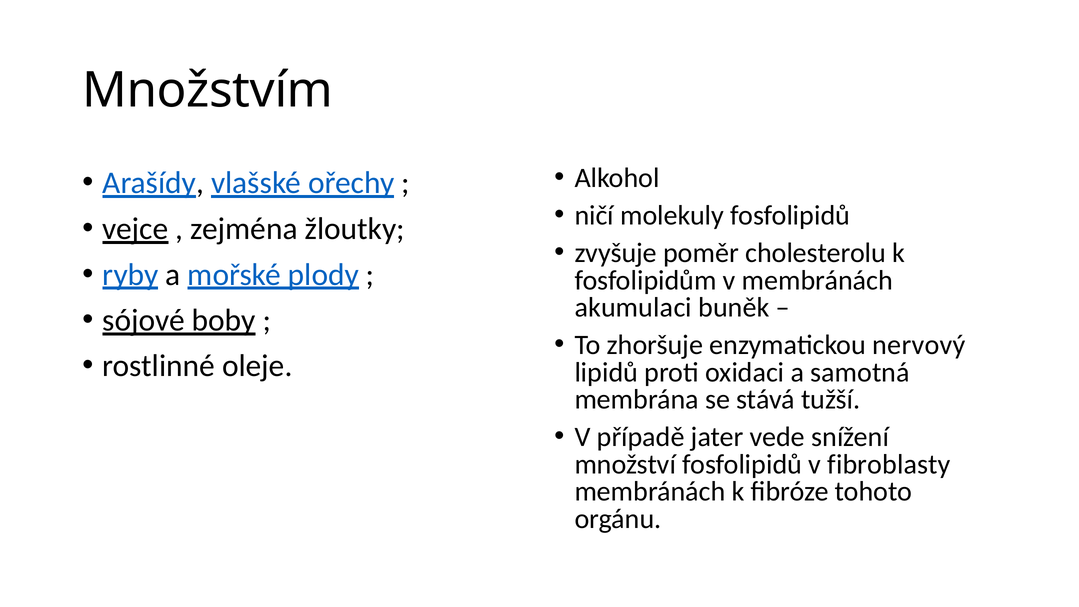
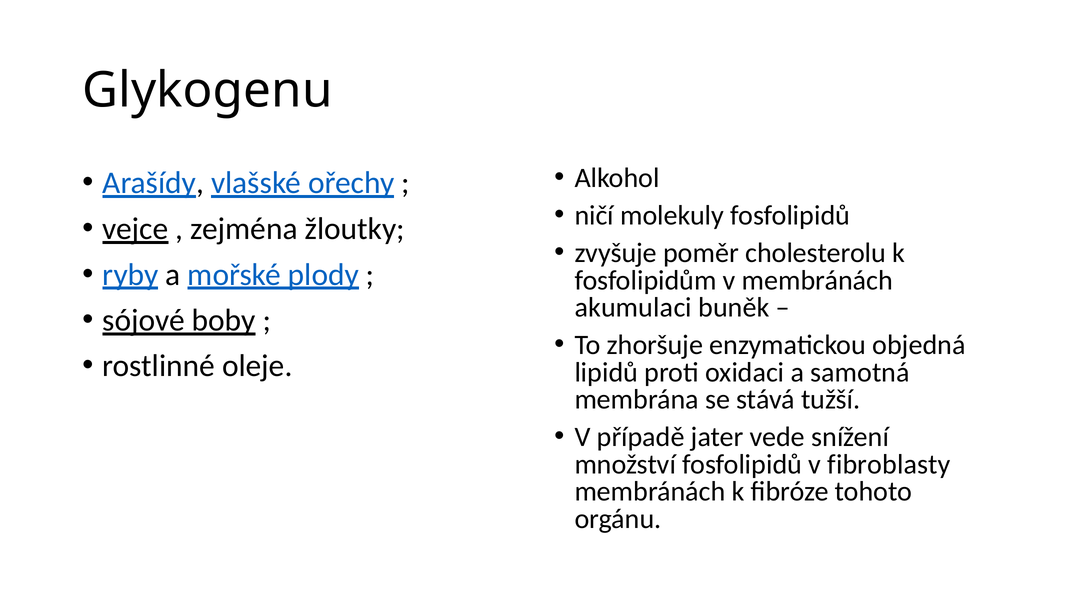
Množstvím: Množstvím -> Glykogenu (207, 91)
nervový: nervový -> objedná (919, 345)
